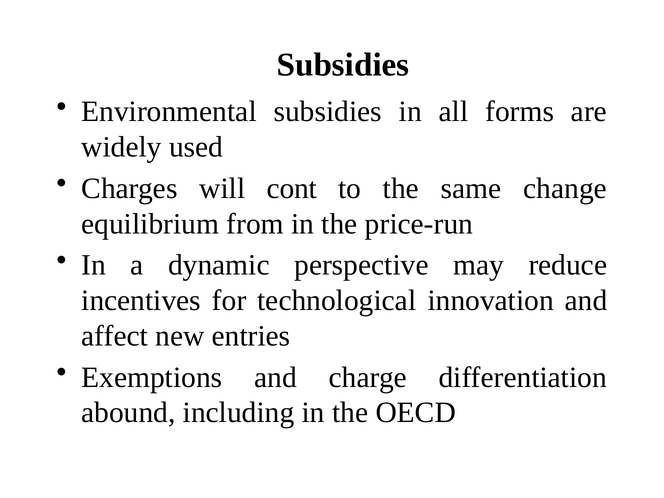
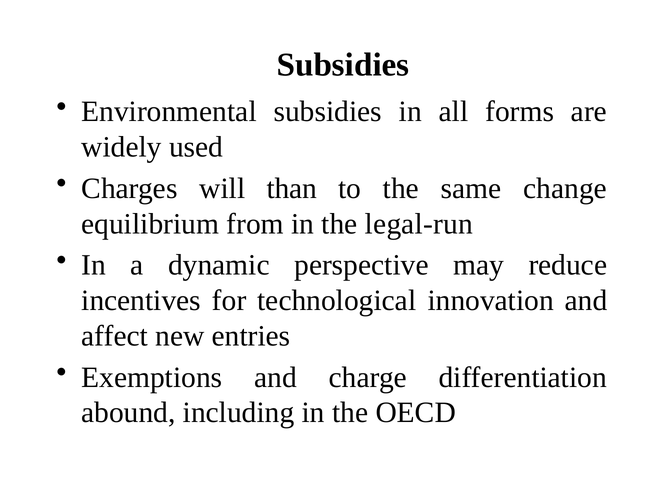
cont: cont -> than (292, 188)
price-run: price-run -> legal-run (419, 224)
